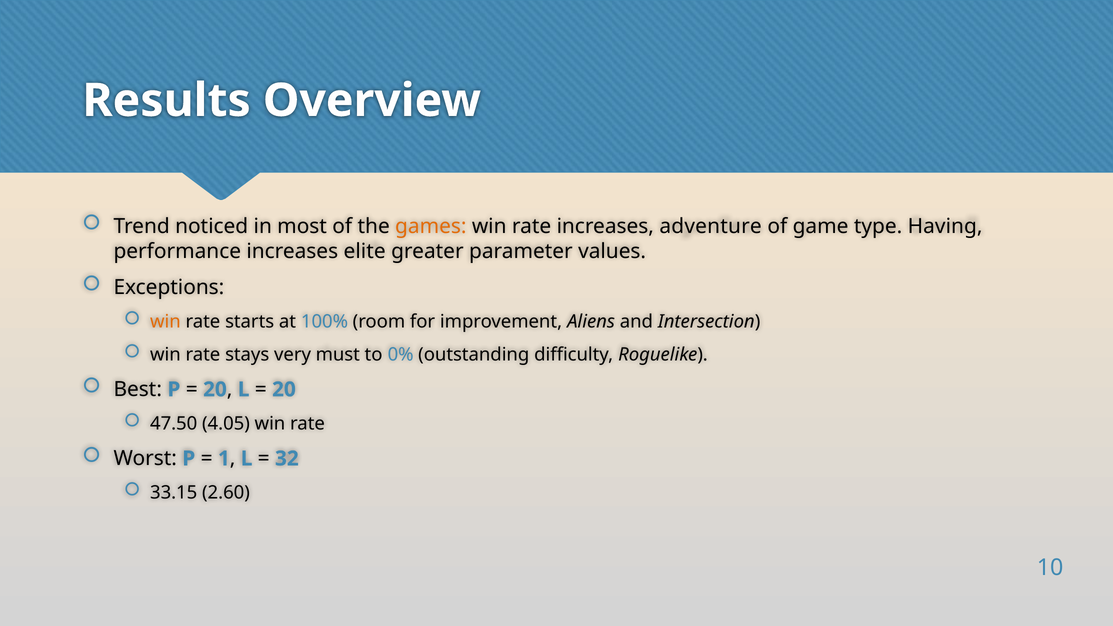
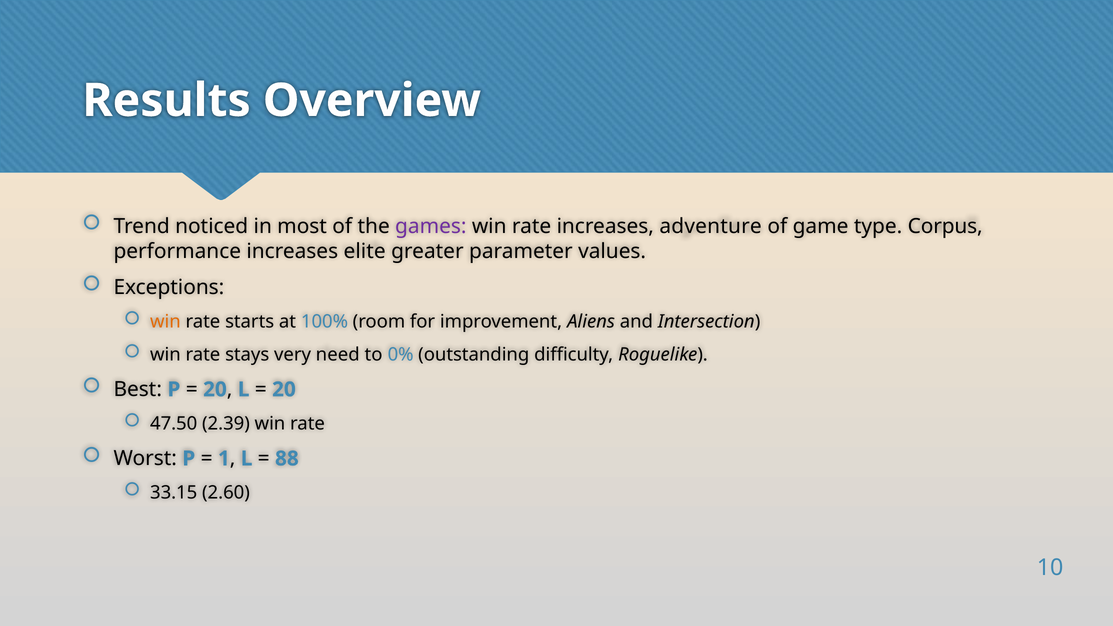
games colour: orange -> purple (431, 226)
Having: Having -> Corpus (945, 226)
must: must -> need (338, 355)
4.05: 4.05 -> 2.39 (226, 424)
32: 32 -> 88 (287, 459)
